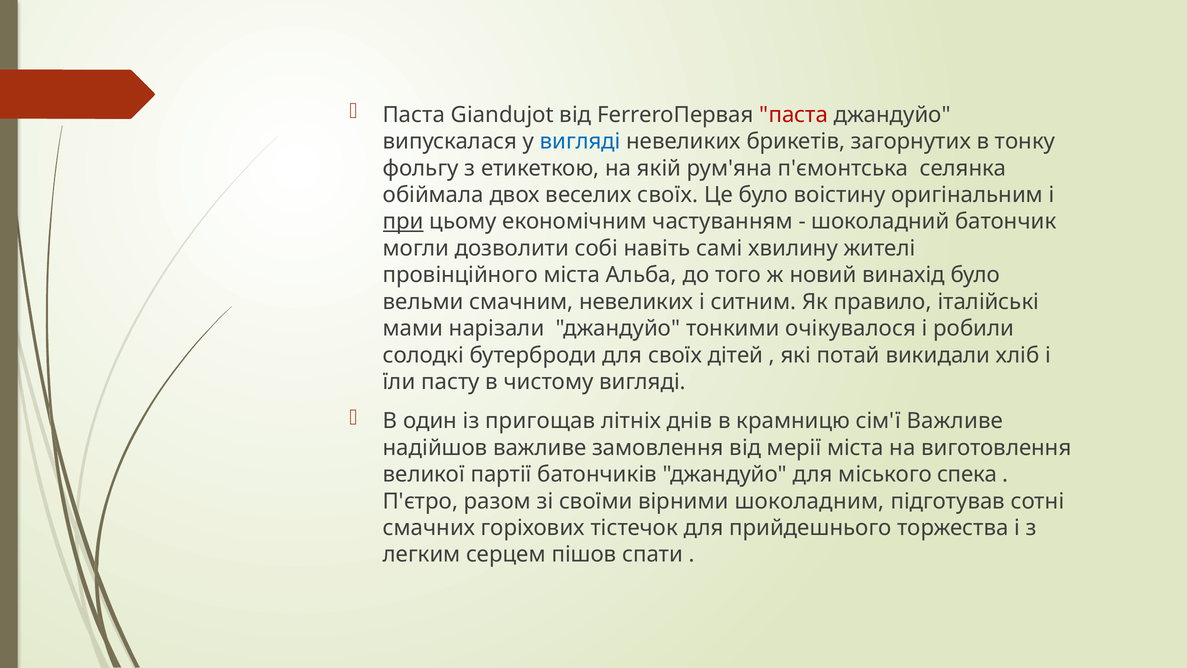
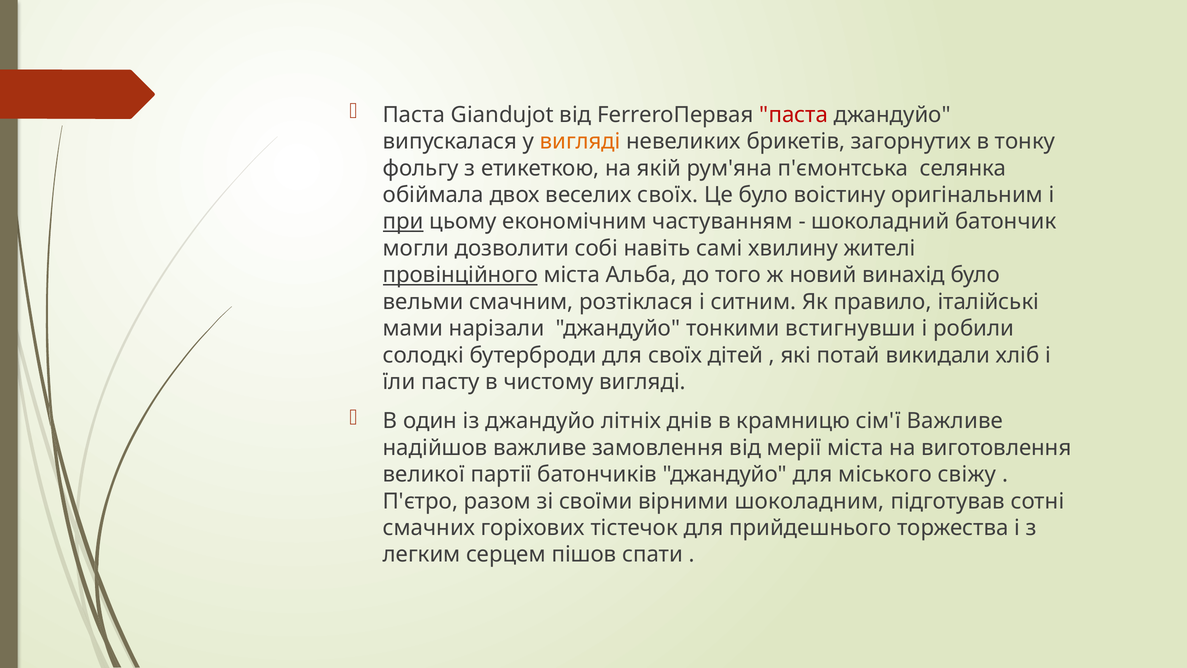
вигляді colour: blue -> orange (580, 141)
провінційного underline: none -> present (460, 275)
смачним невеликих: невеликих -> розтіклася (636, 302)
очікувалося: очікувалося -> встигнувши (851, 328)
із пригощав: пригощав -> джандуйо (540, 421)
спека: спека -> свіжу (967, 474)
